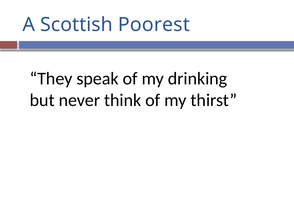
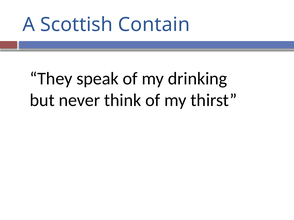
Poorest: Poorest -> Contain (154, 25)
